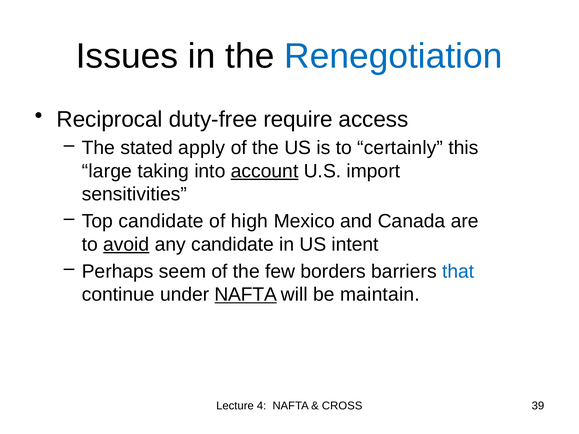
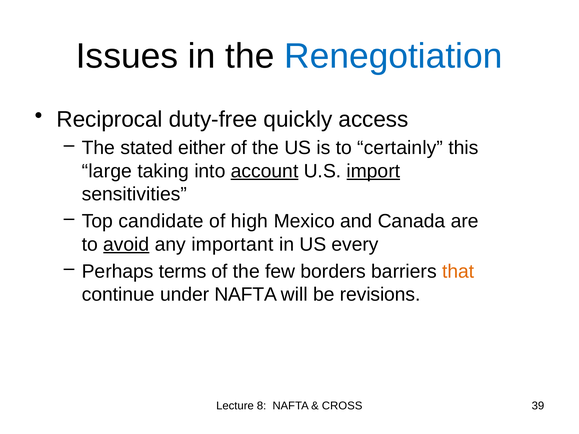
require: require -> quickly (298, 119)
apply: apply -> either (202, 148)
import underline: none -> present (373, 171)
any candidate: candidate -> important (232, 245)
intent: intent -> every (355, 245)
seem: seem -> terms (183, 272)
that colour: blue -> orange (458, 272)
NAFTA underline: present -> none (246, 295)
maintain: maintain -> revisions (380, 295)
4: 4 -> 8 (262, 406)
